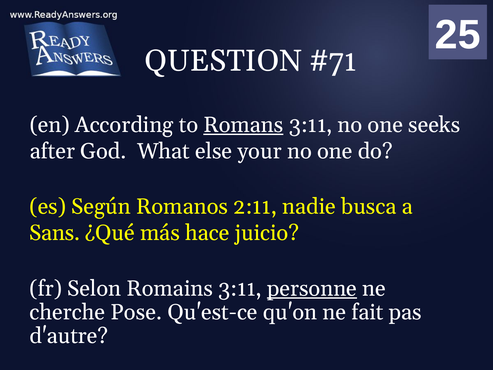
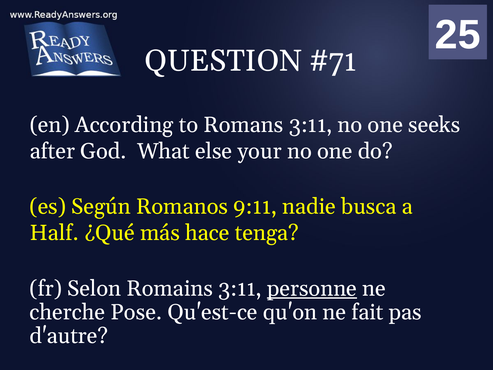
Romans underline: present -> none (243, 125)
2:11: 2:11 -> 9:11 (255, 206)
Sans: Sans -> Half (54, 233)
juicio: juicio -> tenga (267, 233)
